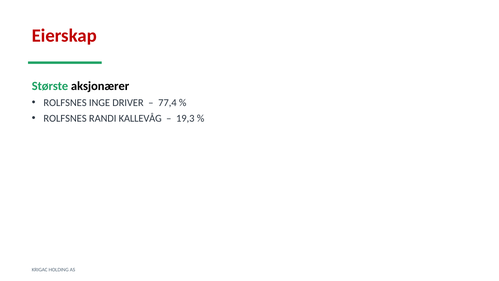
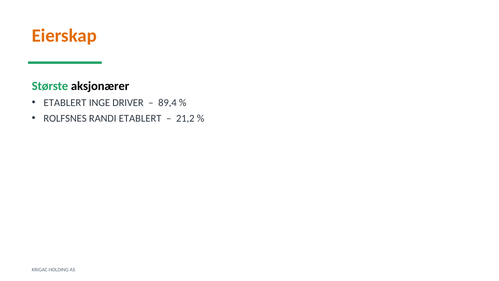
Eierskap colour: red -> orange (64, 36)
ROLFSNES: ROLFSNES -> ETABLERT (65, 103)
77,4: 77,4 -> 89,4 (167, 103)
RANDI KALLEVÅG: KALLEVÅG -> ETABLERT (140, 118)
19,3: 19,3 -> 21,2 (185, 118)
